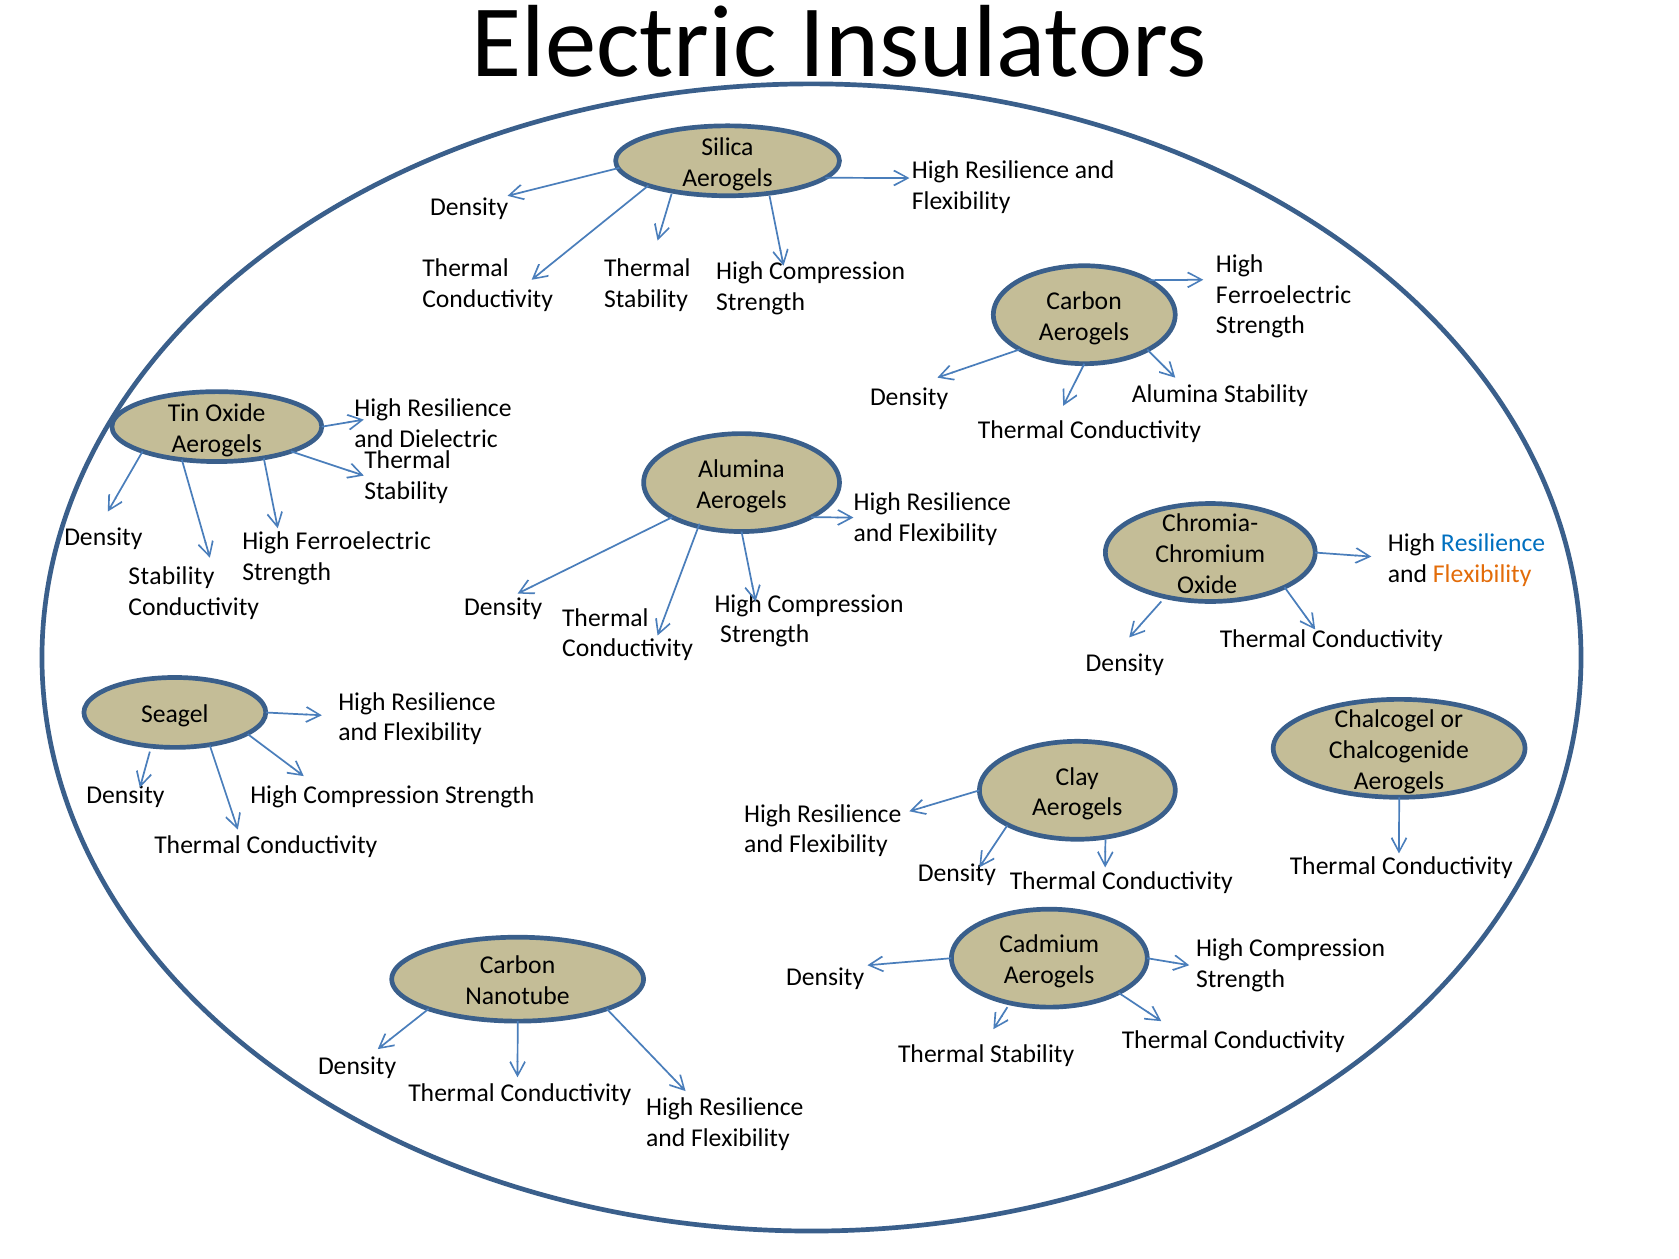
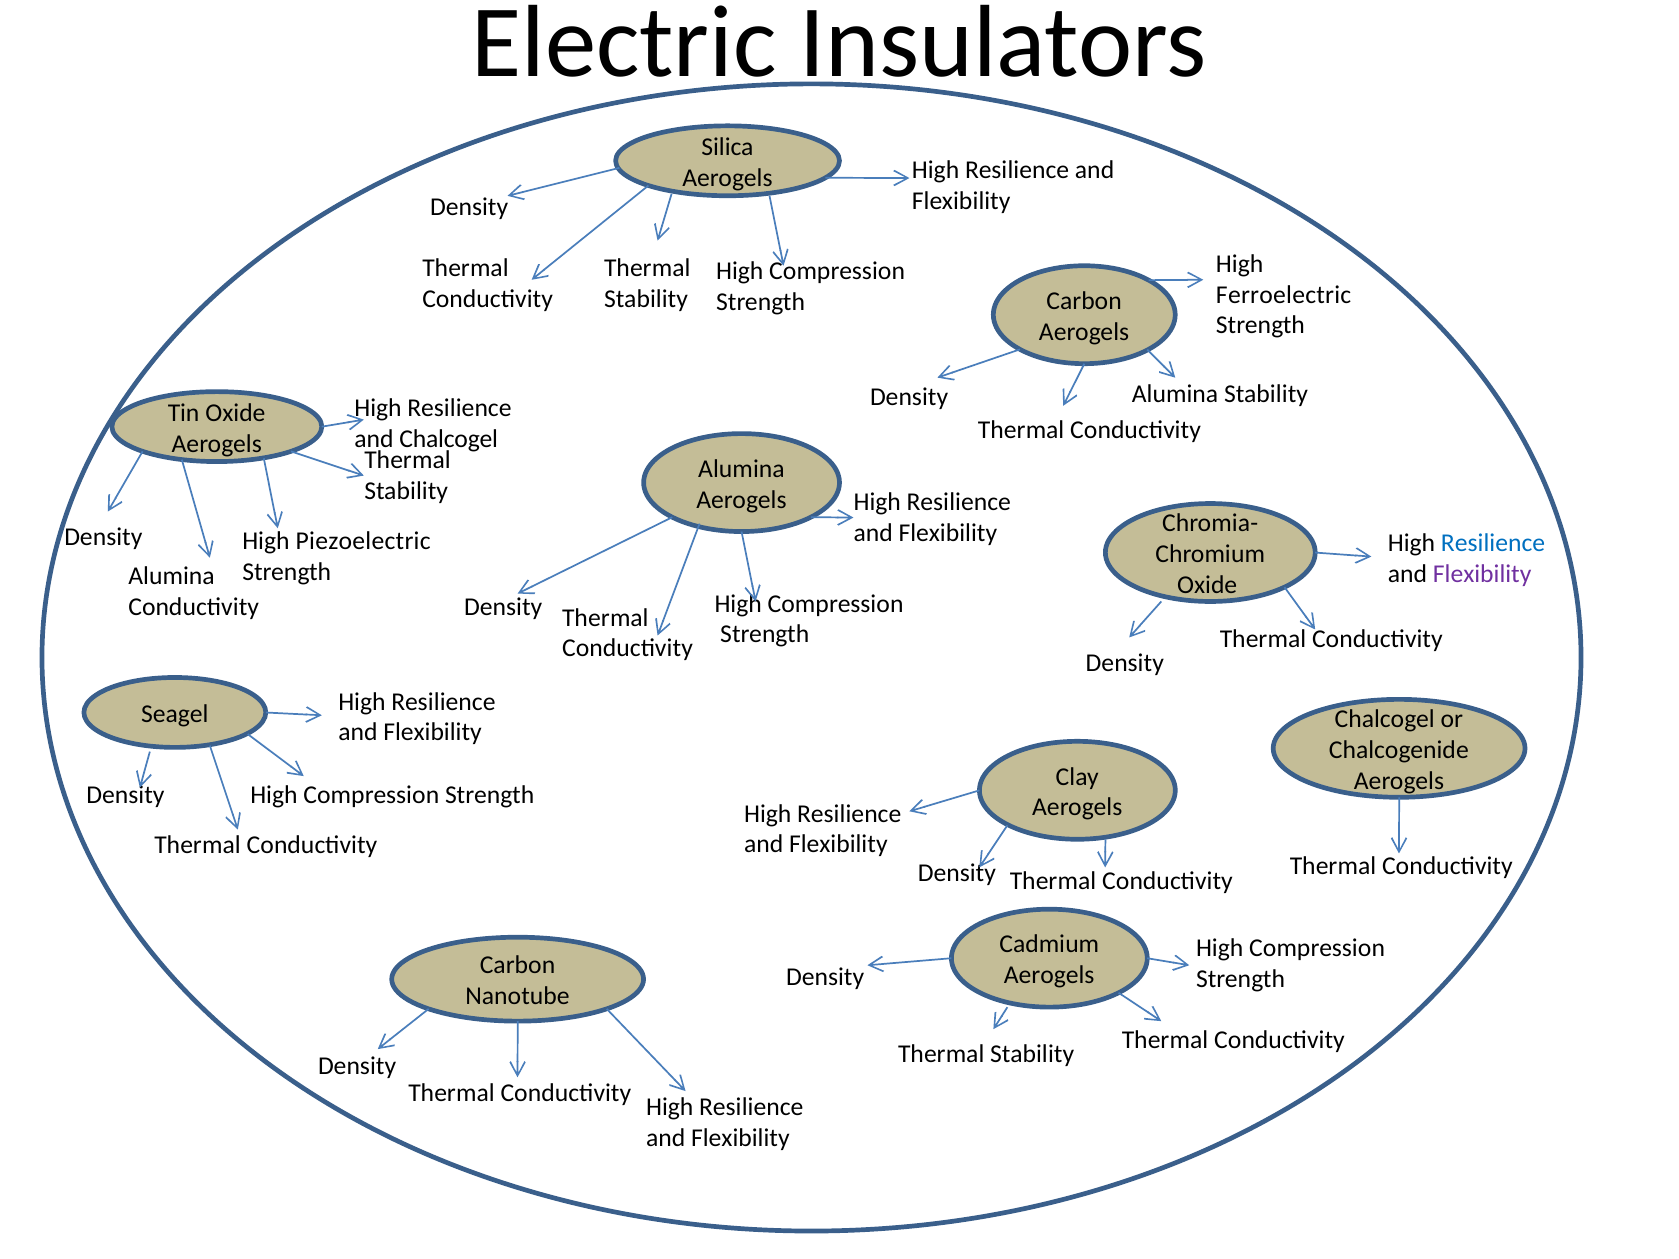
and Dielectric: Dielectric -> Chalcogel (449, 439)
Ferroelectric: Ferroelectric -> Piezoelectric (363, 541)
Flexibility colour: orange -> purple (1482, 574)
Stability: Stability -> Alumina (172, 576)
